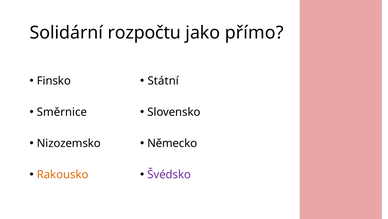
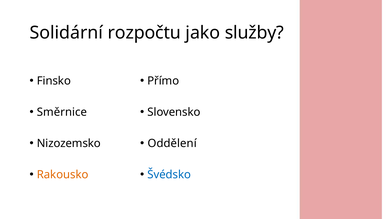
přímo: přímo -> služby (254, 33)
Státní: Státní -> Přímo (163, 81)
Německo: Německo -> Oddělení (172, 143)
Švédsko colour: purple -> blue (169, 174)
